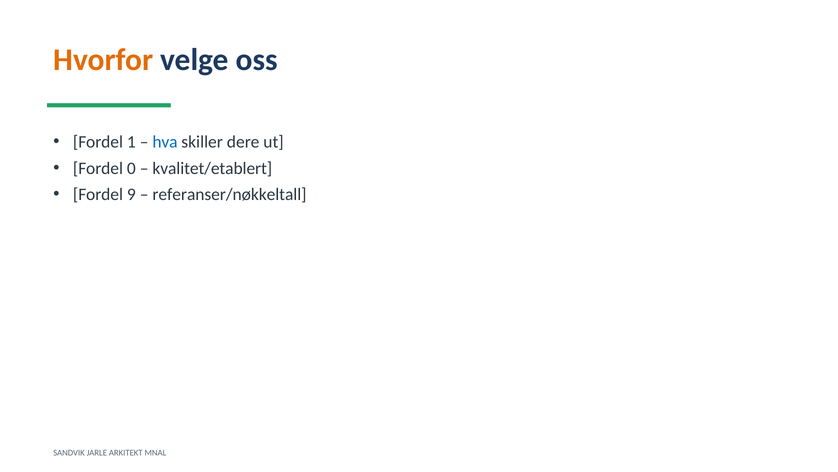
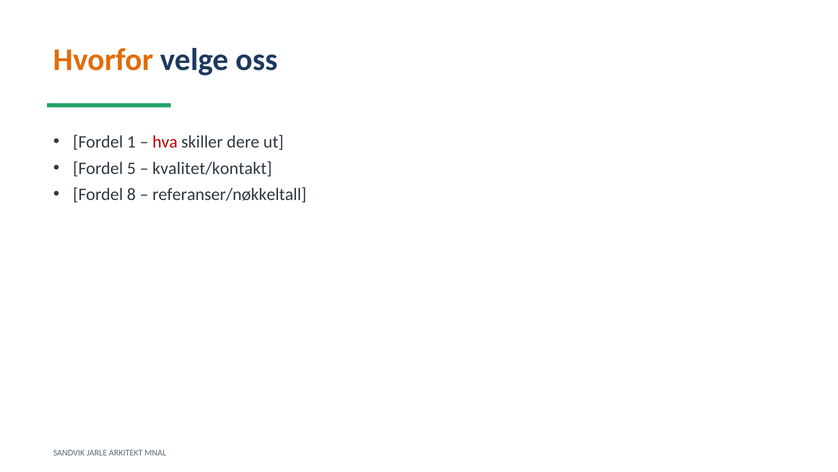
hva colour: blue -> red (165, 142)
0: 0 -> 5 (131, 168)
kvalitet/etablert: kvalitet/etablert -> kvalitet/kontakt (212, 168)
9: 9 -> 8 (131, 194)
